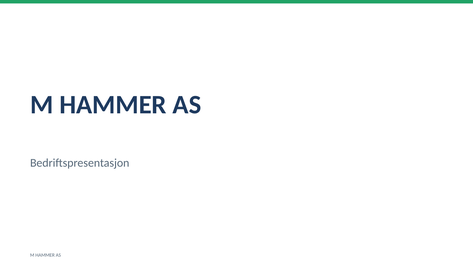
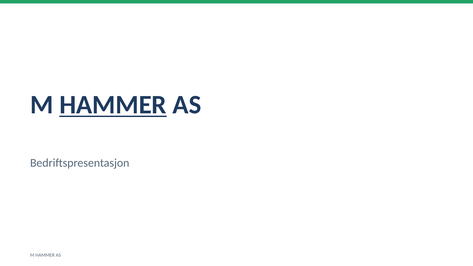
HAMMER underline: none -> present (113, 105)
